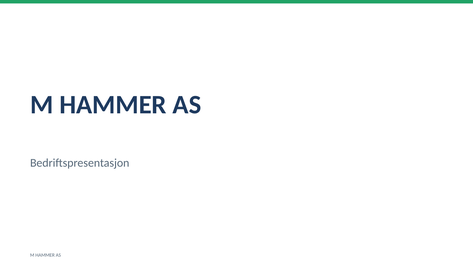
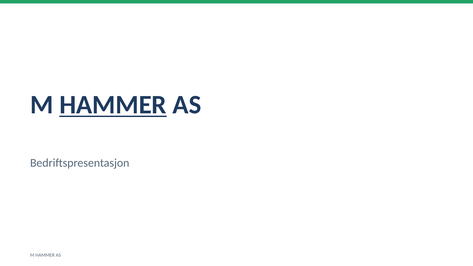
HAMMER underline: none -> present (113, 105)
